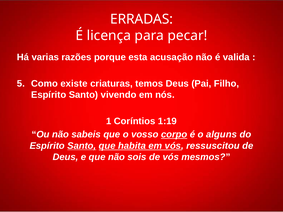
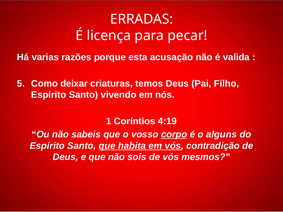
existe: existe -> deixar (74, 84)
1:19: 1:19 -> 4:19 (167, 121)
Santo underline: present -> none (82, 146)
ressuscitou: ressuscitou -> contradição (213, 146)
